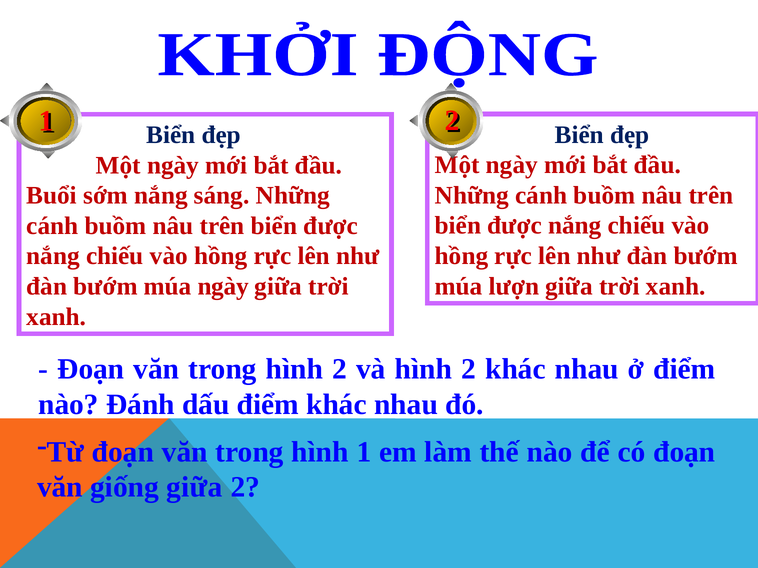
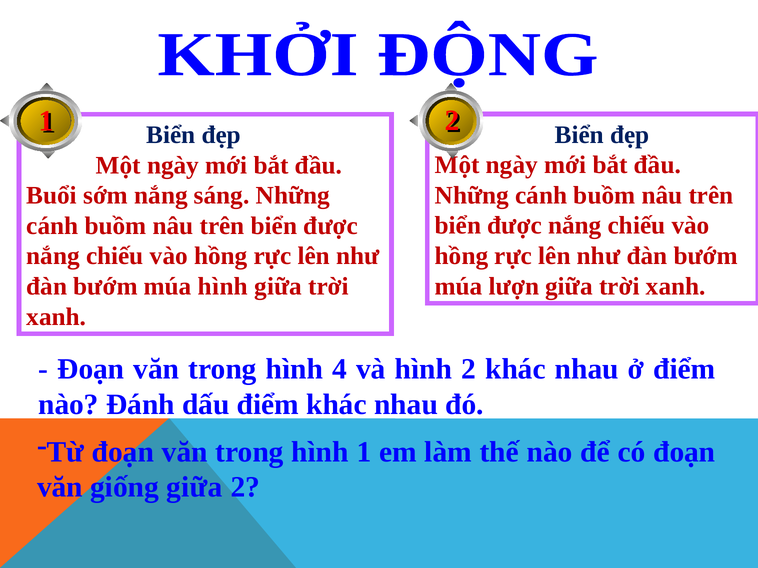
múa ngày: ngày -> hình (223, 287)
trong hình 2: 2 -> 4 (340, 369)
